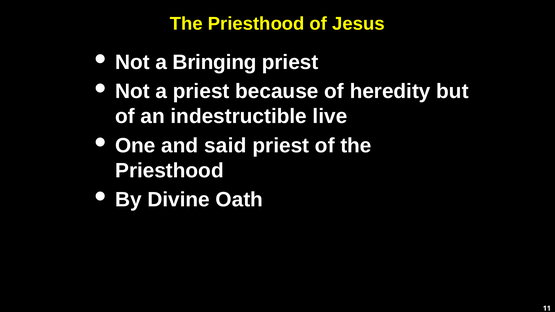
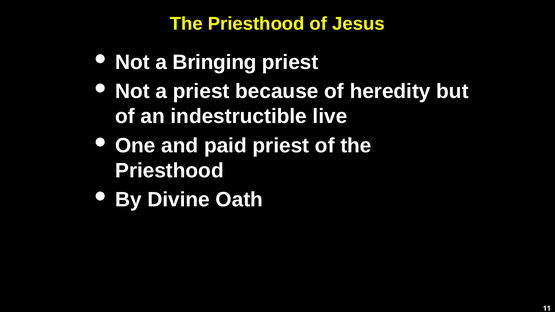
said: said -> paid (225, 146)
